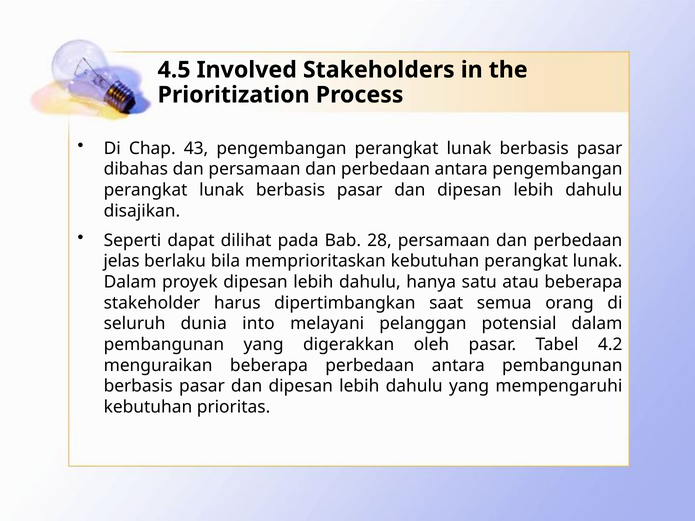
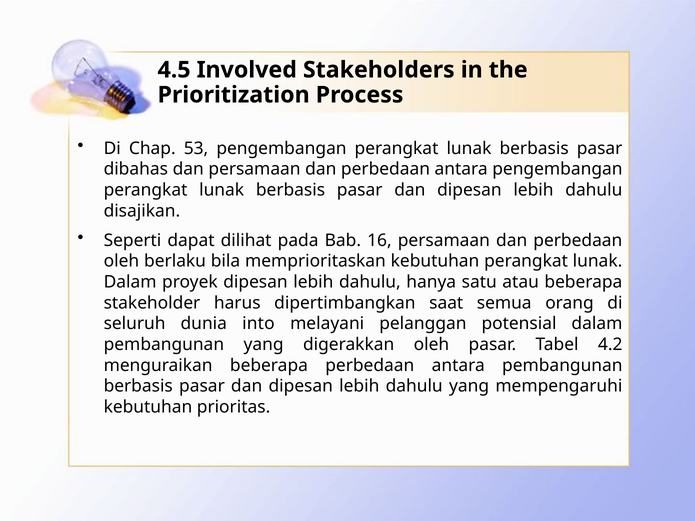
43: 43 -> 53 (196, 148)
28: 28 -> 16 (379, 240)
jelas: jelas -> oleh (121, 261)
